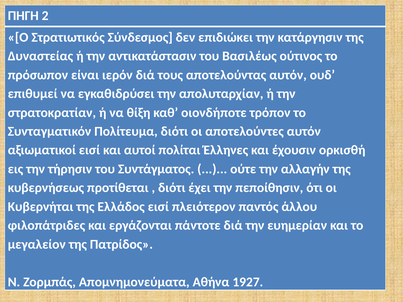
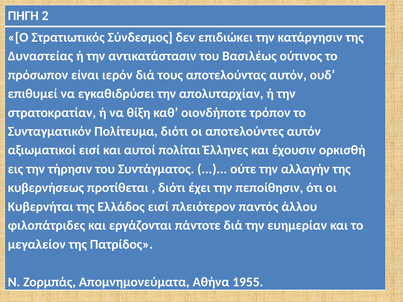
1927: 1927 -> 1955 (248, 282)
